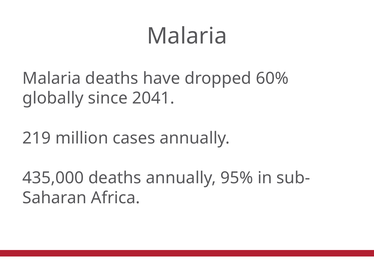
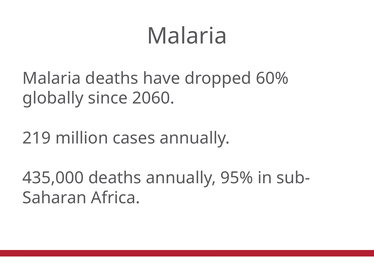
2041: 2041 -> 2060 (153, 98)
